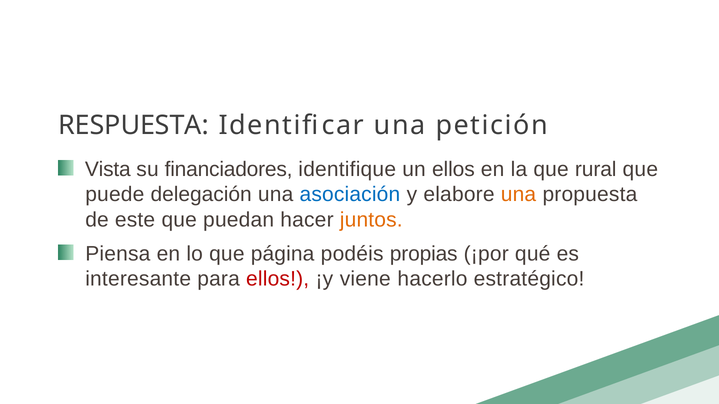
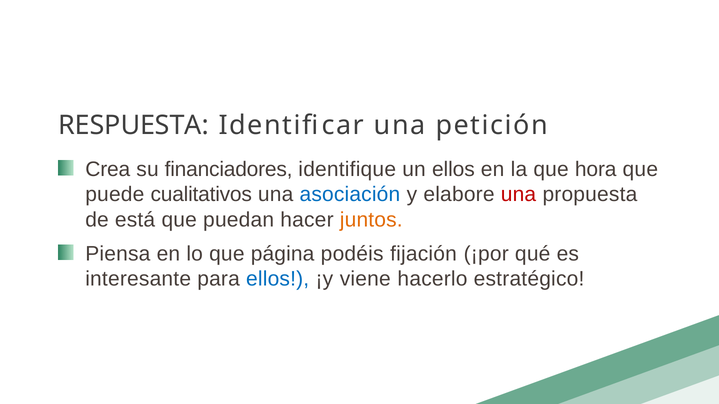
Vista: Vista -> Crea (108, 169)
rural: rural -> hora (596, 169)
delegación: delegación -> cualitativos (201, 195)
una colour: orange -> red (518, 195)
este: este -> está (135, 220)
propias: propias -> fijación (424, 254)
ellos colour: red -> blue (278, 279)
